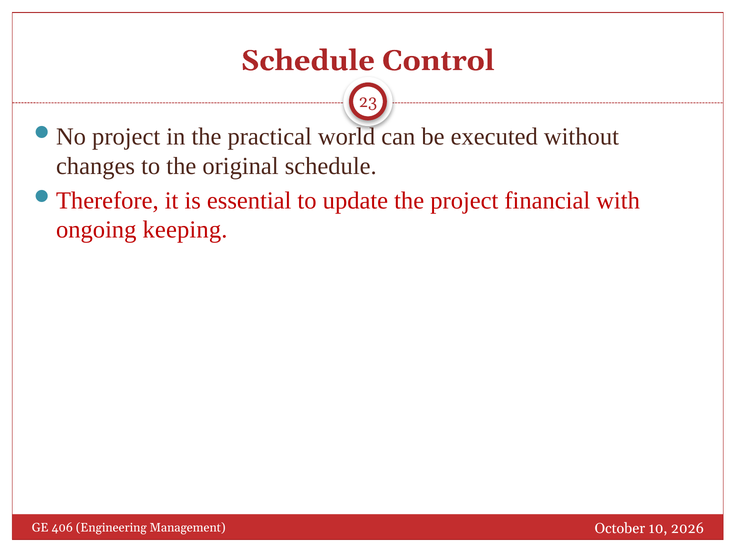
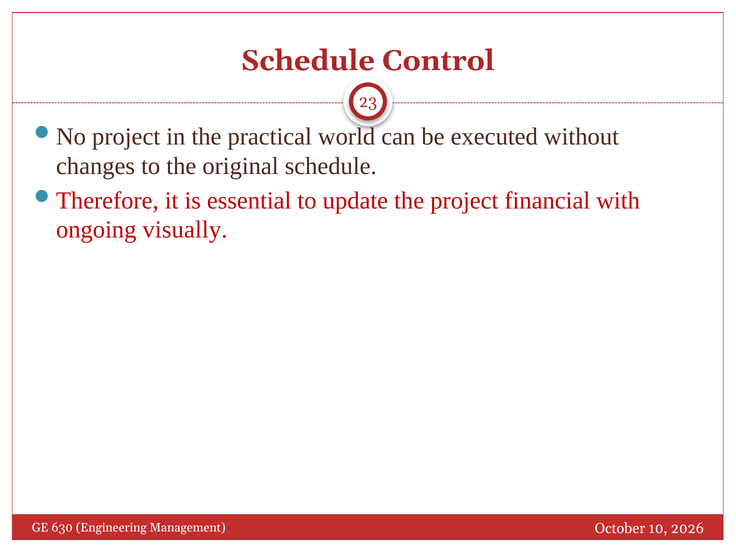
keeping: keeping -> visually (185, 230)
406: 406 -> 630 (62, 528)
